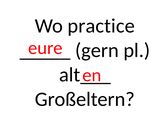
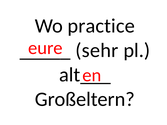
gern: gern -> sehr (97, 50)
